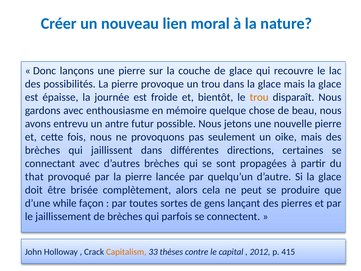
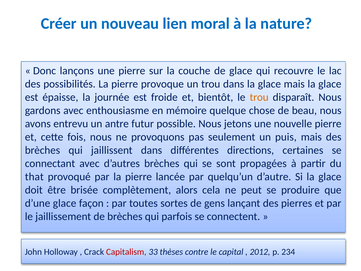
oike: oike -> puis (286, 137)
d’une while: while -> glace (65, 203)
Capitalism colour: orange -> red (126, 252)
415: 415 -> 234 (288, 252)
